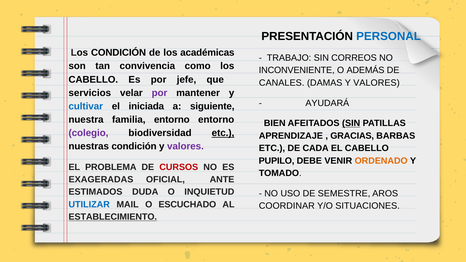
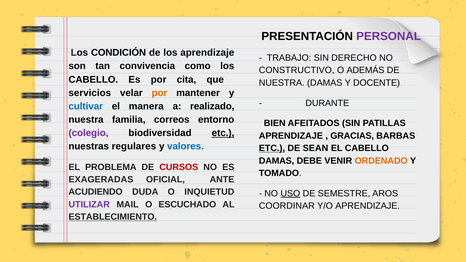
PERSONAL colour: blue -> purple (389, 36)
los académicas: académicas -> aprendizaje (207, 53)
CORREOS: CORREOS -> DERECHO (354, 58)
INCONVENIENTE: INCONVENIENTE -> CONSTRUCTIVO (297, 70)
jefe: jefe -> cita (187, 80)
CANALES: CANALES -> NUESTRA (282, 83)
DAMAS Y VALORES: VALORES -> DOCENTE (377, 83)
por colour: purple -> orange (159, 93)
AYUDARÁ: AYUDARÁ -> DURANTE (327, 103)
iniciada: iniciada -> manera (146, 106)
siguiente: siguiente -> realizado (212, 106)
familia entorno: entorno -> correos (172, 120)
SIN underline: present -> none (351, 123)
nuestras condición: condición -> regulares (134, 147)
valores colour: purple -> blue (185, 147)
ETC underline: none -> present (272, 148)
CADA: CADA -> SEAN (316, 148)
PUPILO: PUPILO -> DAMAS (277, 161)
ESTIMADOS: ESTIMADOS -> ACUDIENDO (96, 192)
USO underline: none -> present (290, 194)
UTILIZAR colour: blue -> purple (89, 205)
Y/O SITUACIONES: SITUACIONES -> APRENDIZAJE (368, 206)
